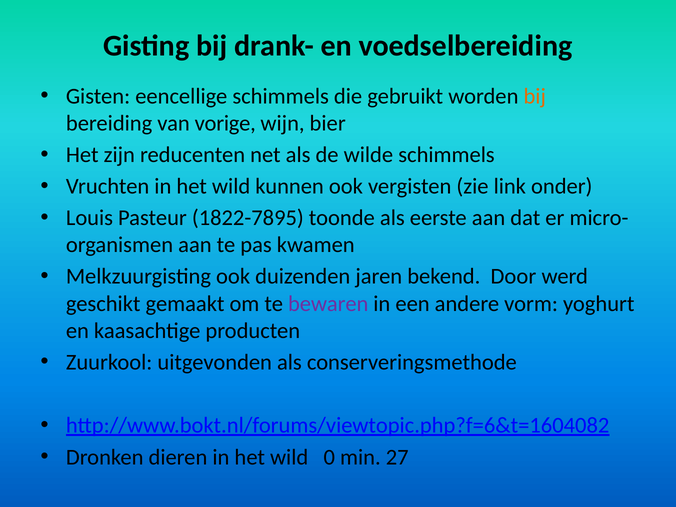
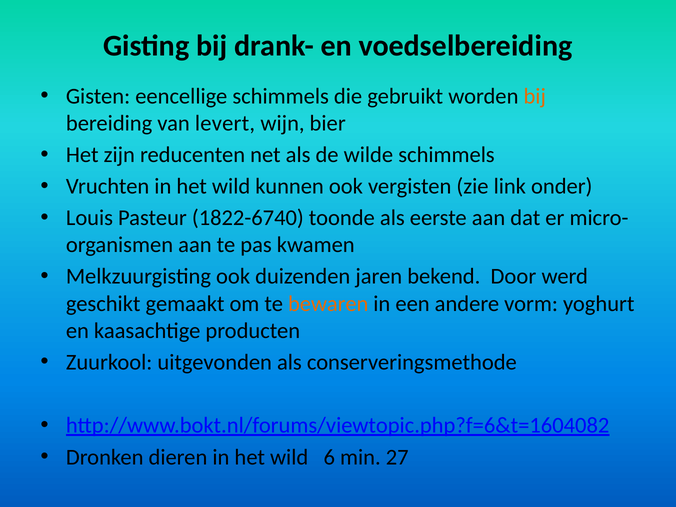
vorige: vorige -> levert (225, 123)
1822-7895: 1822-7895 -> 1822-6740 (248, 218)
bewaren colour: purple -> orange (328, 304)
0: 0 -> 6 (329, 457)
